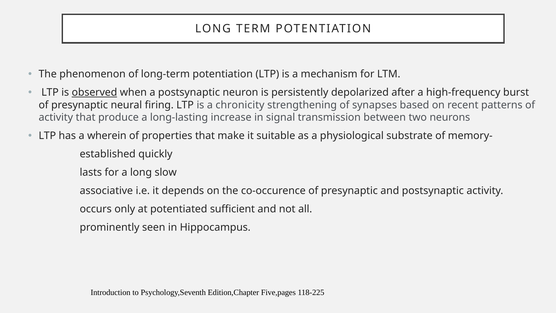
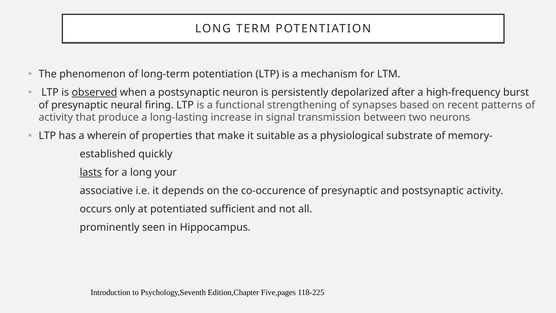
chronicity: chronicity -> functional (240, 105)
lasts underline: none -> present (91, 172)
slow: slow -> your (166, 172)
